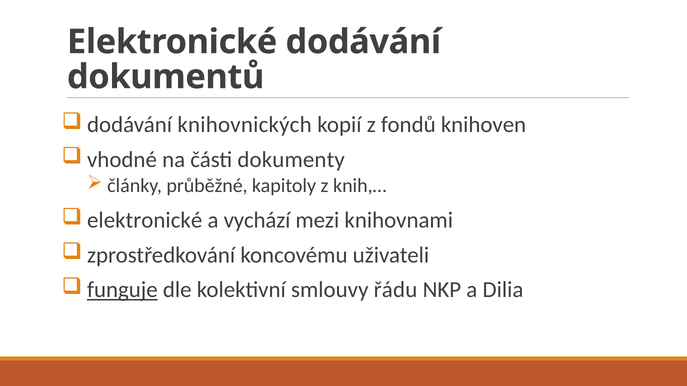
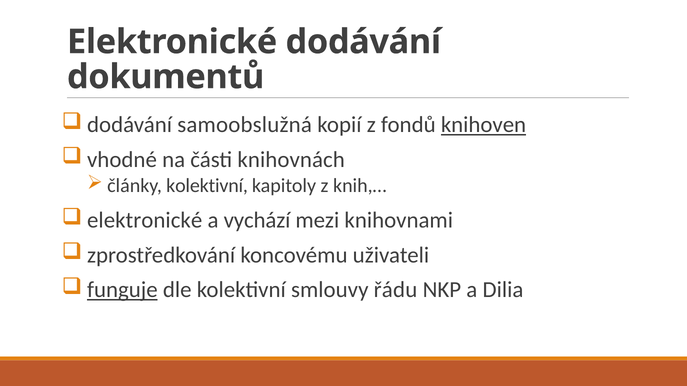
knihovnických: knihovnických -> samoobslužná (245, 125)
knihoven underline: none -> present (484, 125)
dokumenty: dokumenty -> knihovnách (291, 160)
články průběžné: průběžné -> kolektivní (207, 186)
